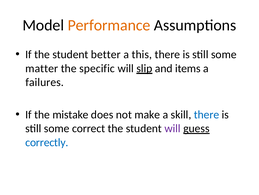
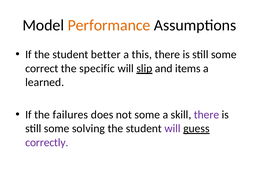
matter: matter -> correct (42, 68)
failures: failures -> learned (45, 82)
mistake: mistake -> failures (70, 114)
not make: make -> some (147, 114)
there colour: blue -> purple (207, 114)
correct: correct -> solving (89, 128)
correctly colour: blue -> purple (47, 142)
